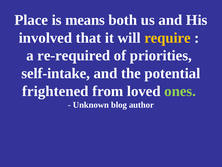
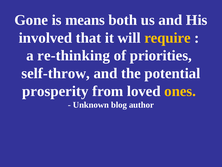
Place: Place -> Gone (31, 20)
re-required: re-required -> re-thinking (74, 55)
self-intake: self-intake -> self-throw (56, 73)
frightened: frightened -> prosperity (55, 91)
ones colour: light green -> yellow (180, 91)
